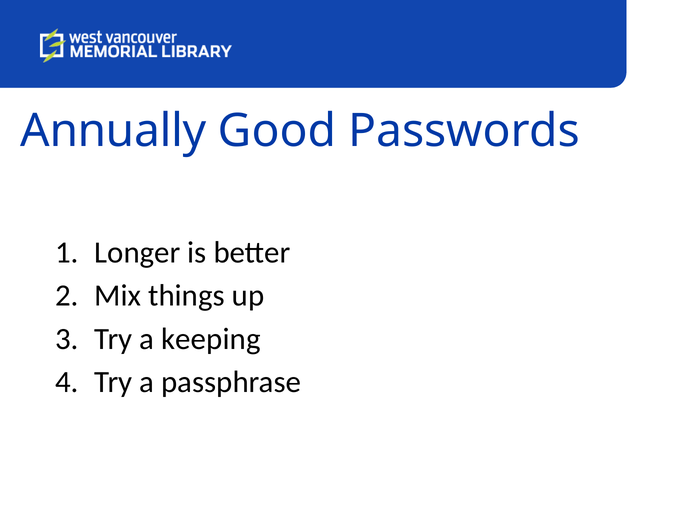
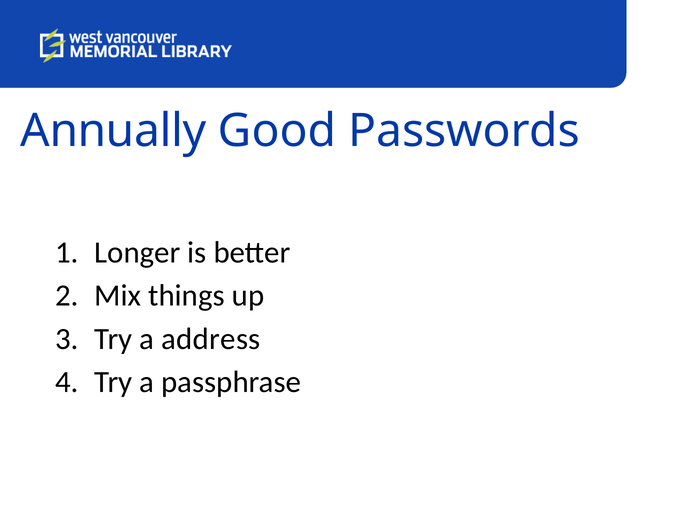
keeping: keeping -> address (211, 339)
